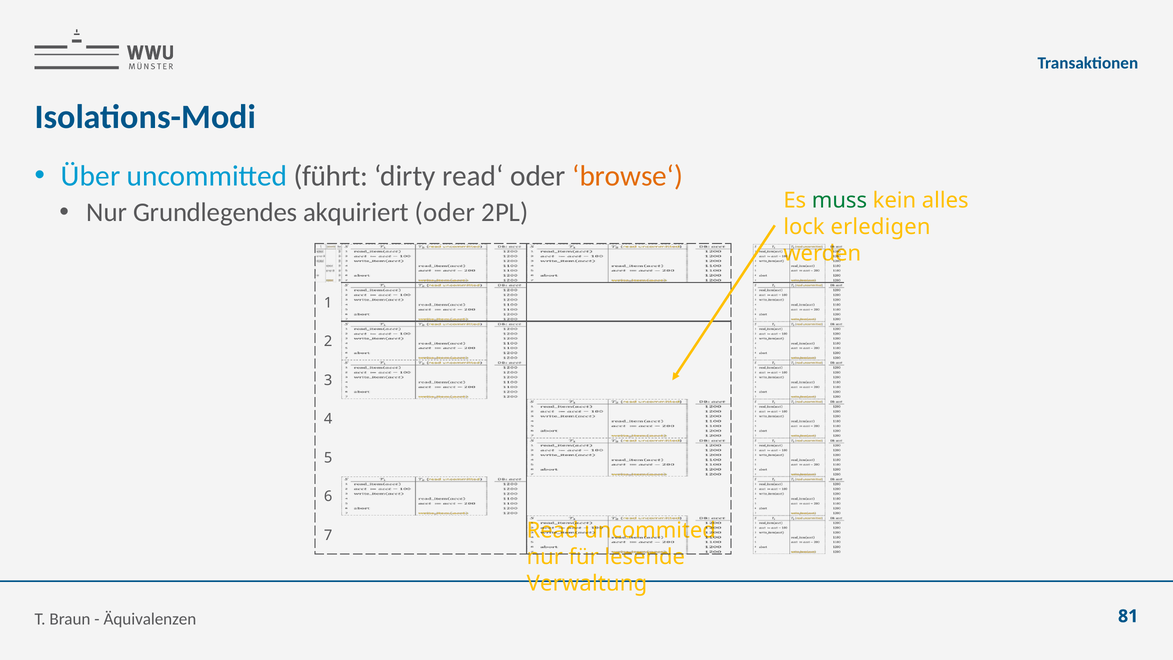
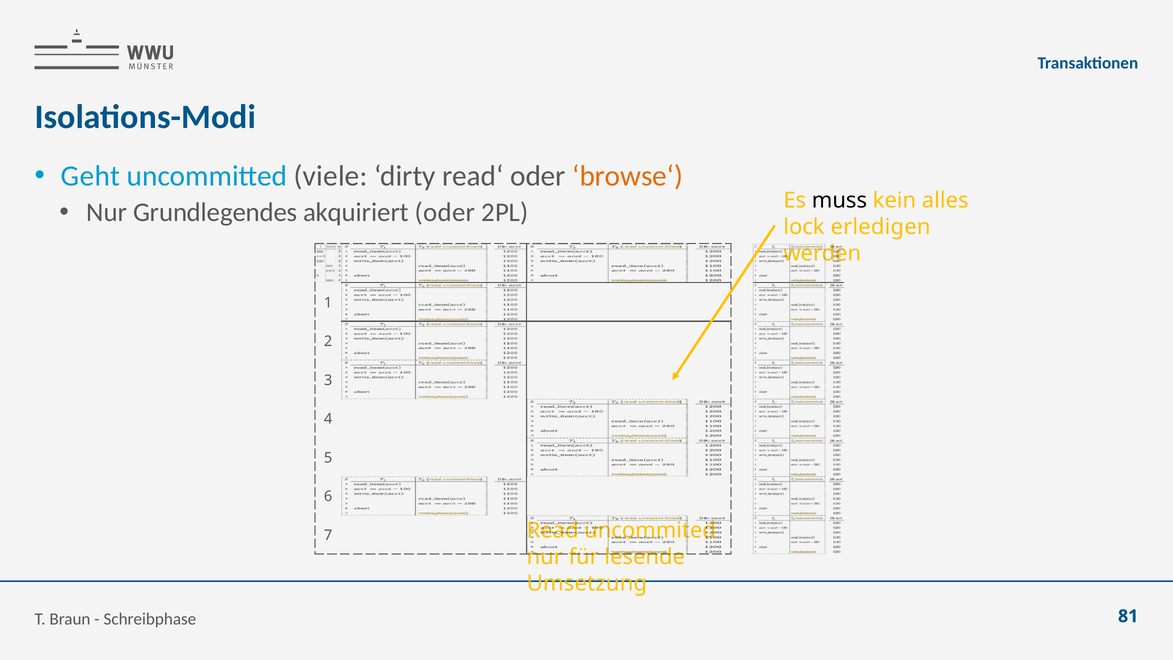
Über: Über -> Geht (91, 176)
führt: führt -> viele (331, 176)
muss colour: green -> black (839, 200)
Verwaltung: Verwaltung -> Umsetzung (587, 583)
Äquivalenzen: Äquivalenzen -> Schreibphase (150, 619)
